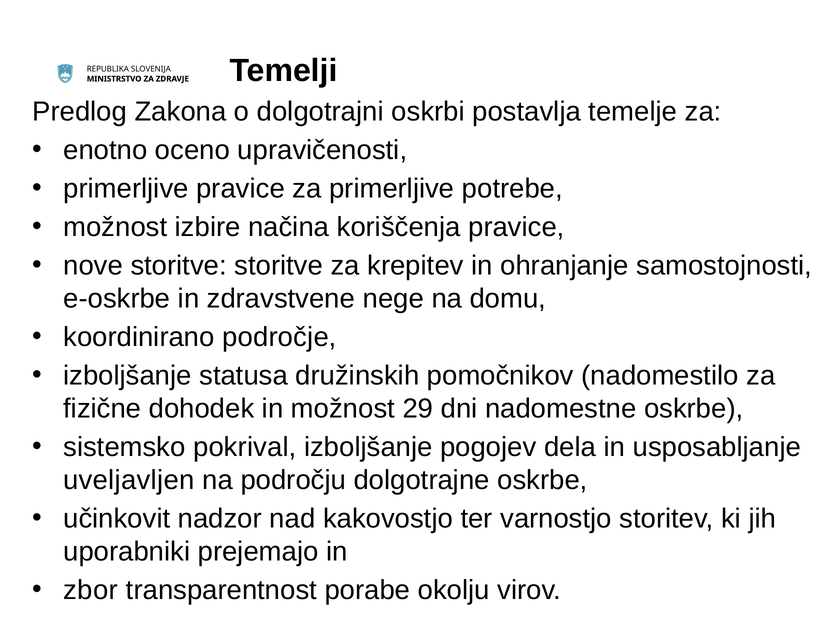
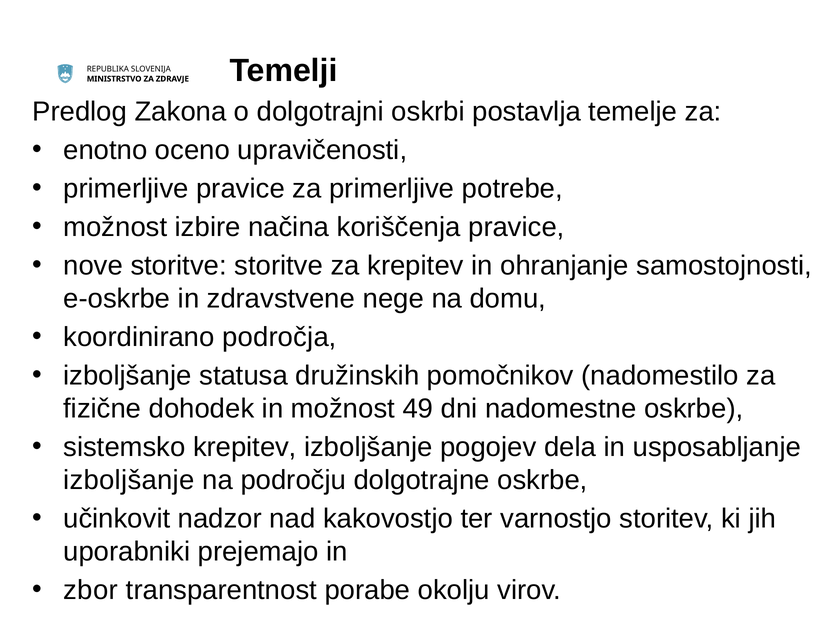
področje: področje -> področja (279, 337)
29: 29 -> 49 (418, 408)
sistemsko pokrival: pokrival -> krepitev (245, 447)
uveljavljen: uveljavljen -> izboljšanje (129, 480)
